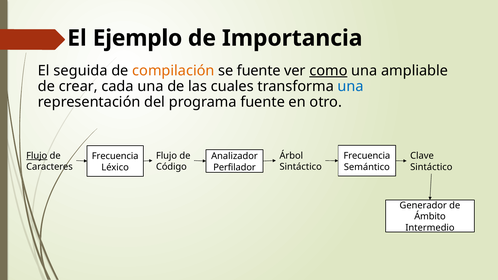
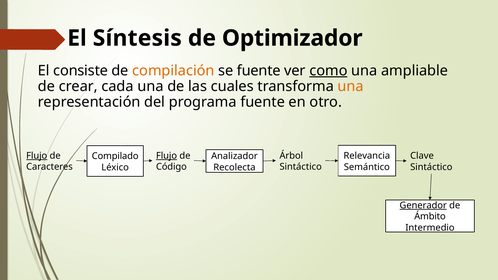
Ejemplo: Ejemplo -> Síntesis (137, 38)
Importancia: Importancia -> Optimizador (292, 38)
seguida: seguida -> consiste (81, 71)
una colour: blue -> orange (351, 86)
Flujo underline: none -> present (167, 156)
Frecuencia: Frecuencia -> Relevancia (367, 156)
Frecuencia: Frecuencia -> Compilado (115, 156)
Perfilador: Perfilador -> Recolecta (234, 167)
Generador underline: none -> present (423, 205)
